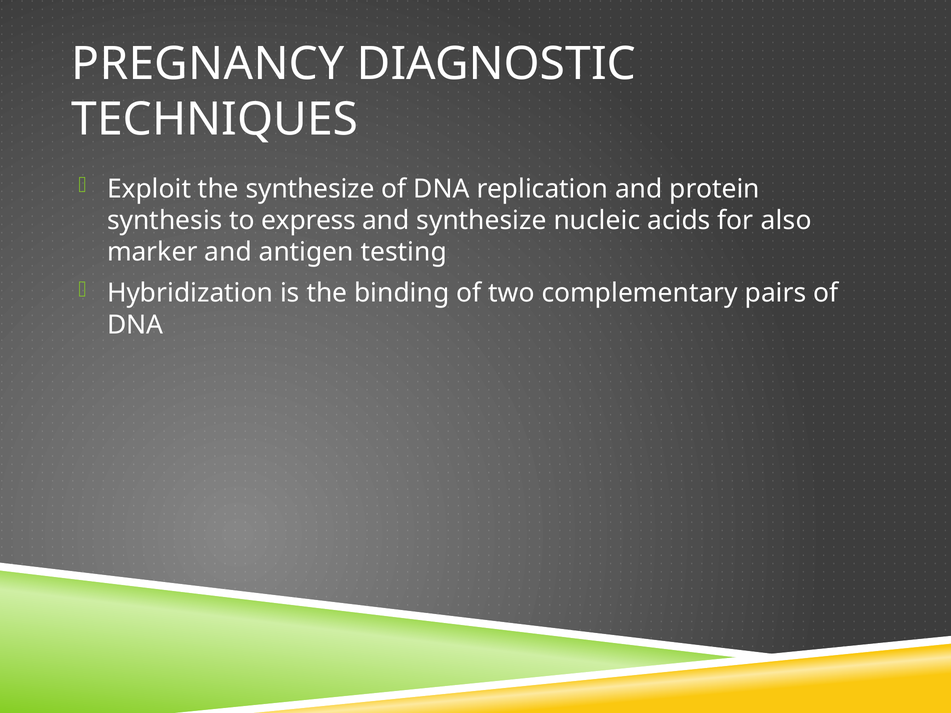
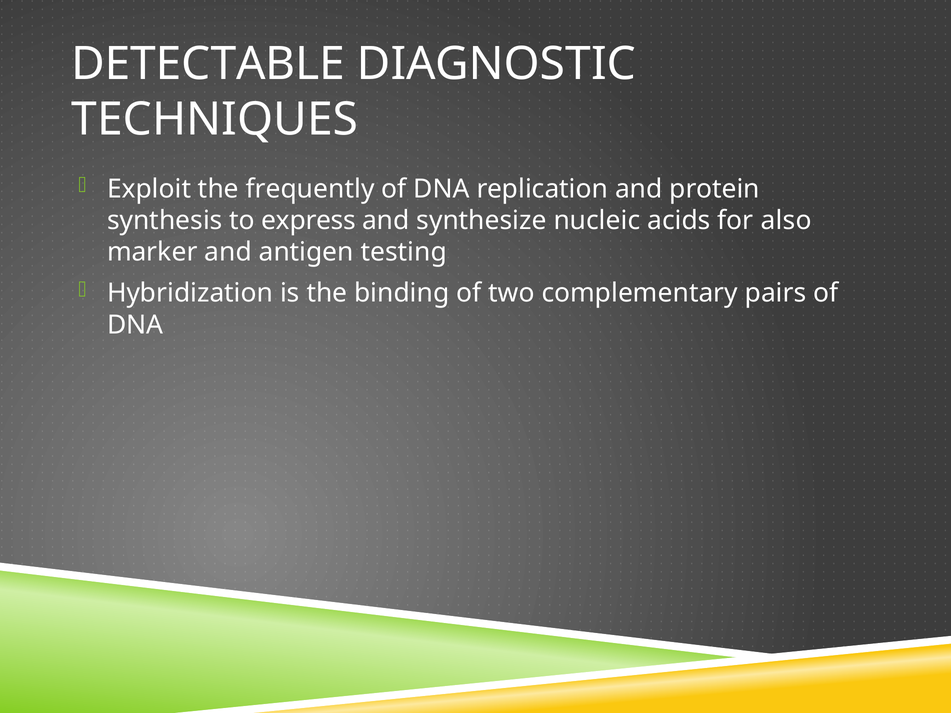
PREGNANCY: PREGNANCY -> DETECTABLE (208, 64)
the synthesize: synthesize -> frequently (310, 189)
